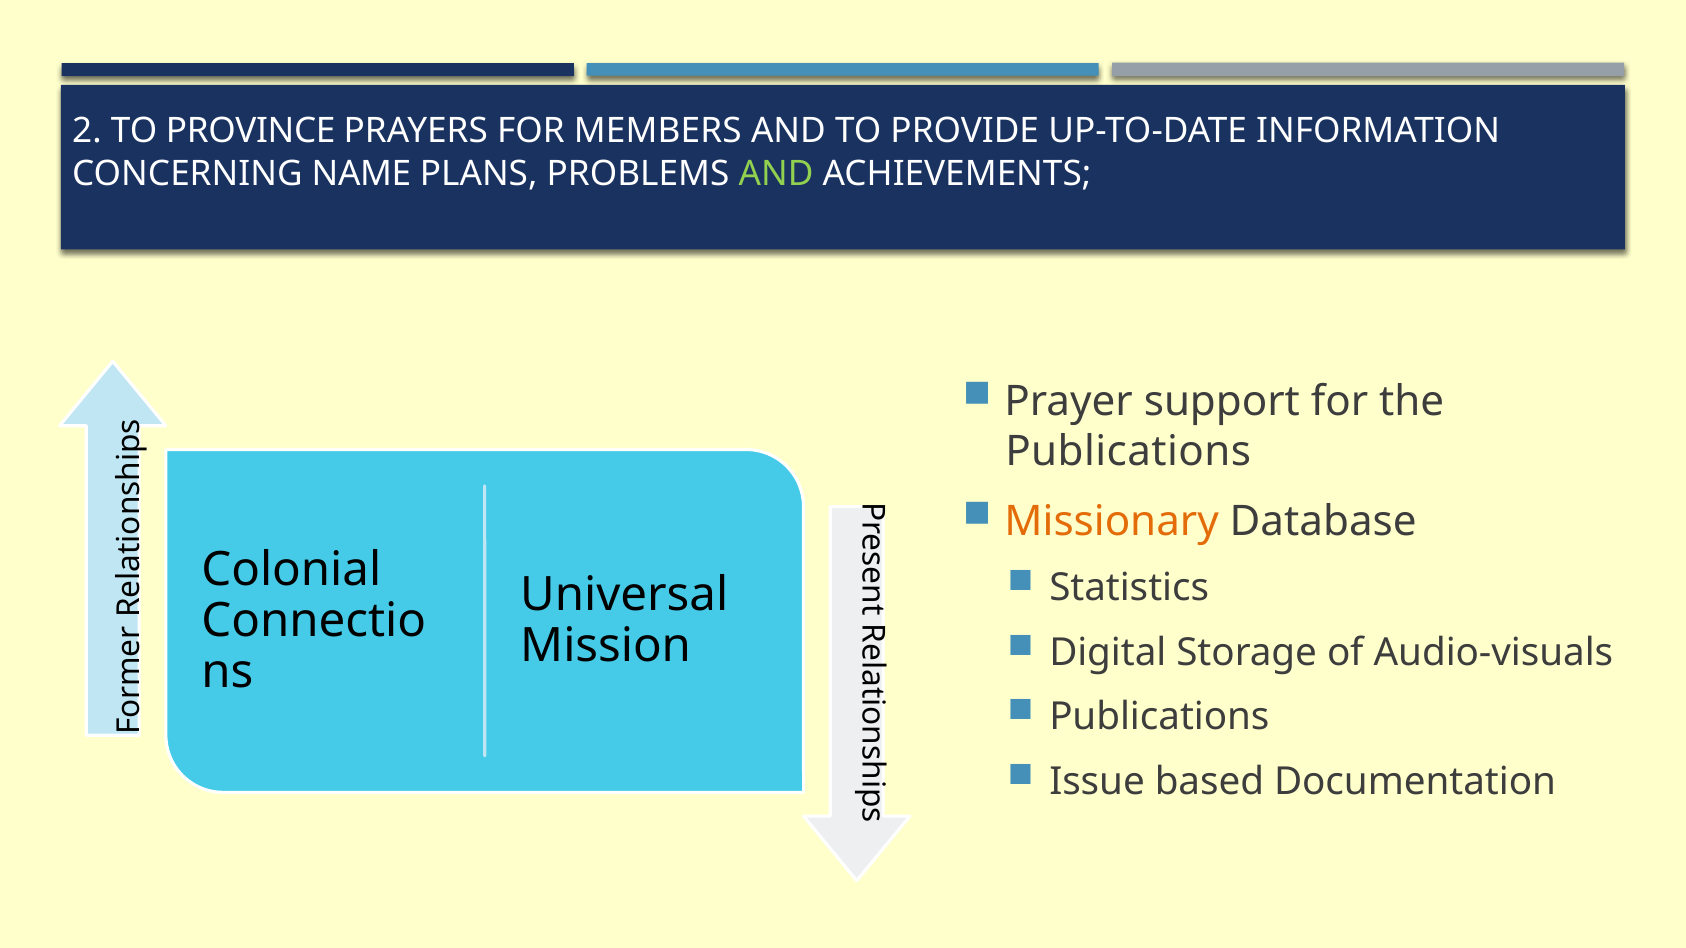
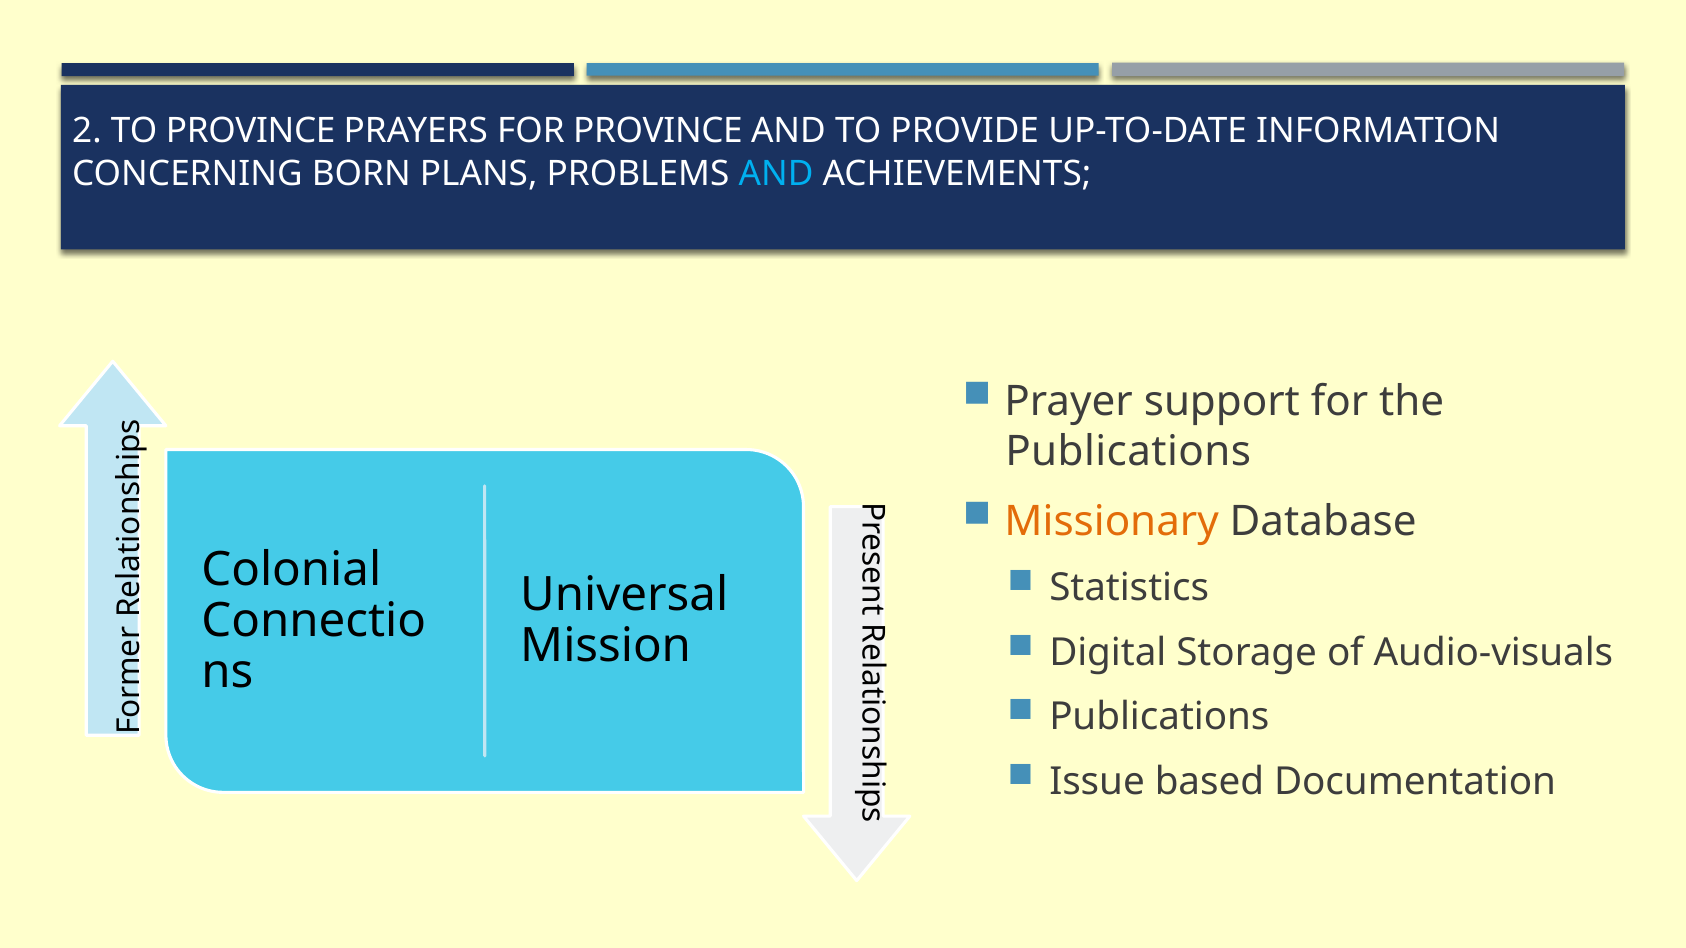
FOR MEMBERS: MEMBERS -> PROVINCE (658, 131)
NAME: NAME -> BORN (361, 173)
AND colour: light green -> light blue (776, 173)
